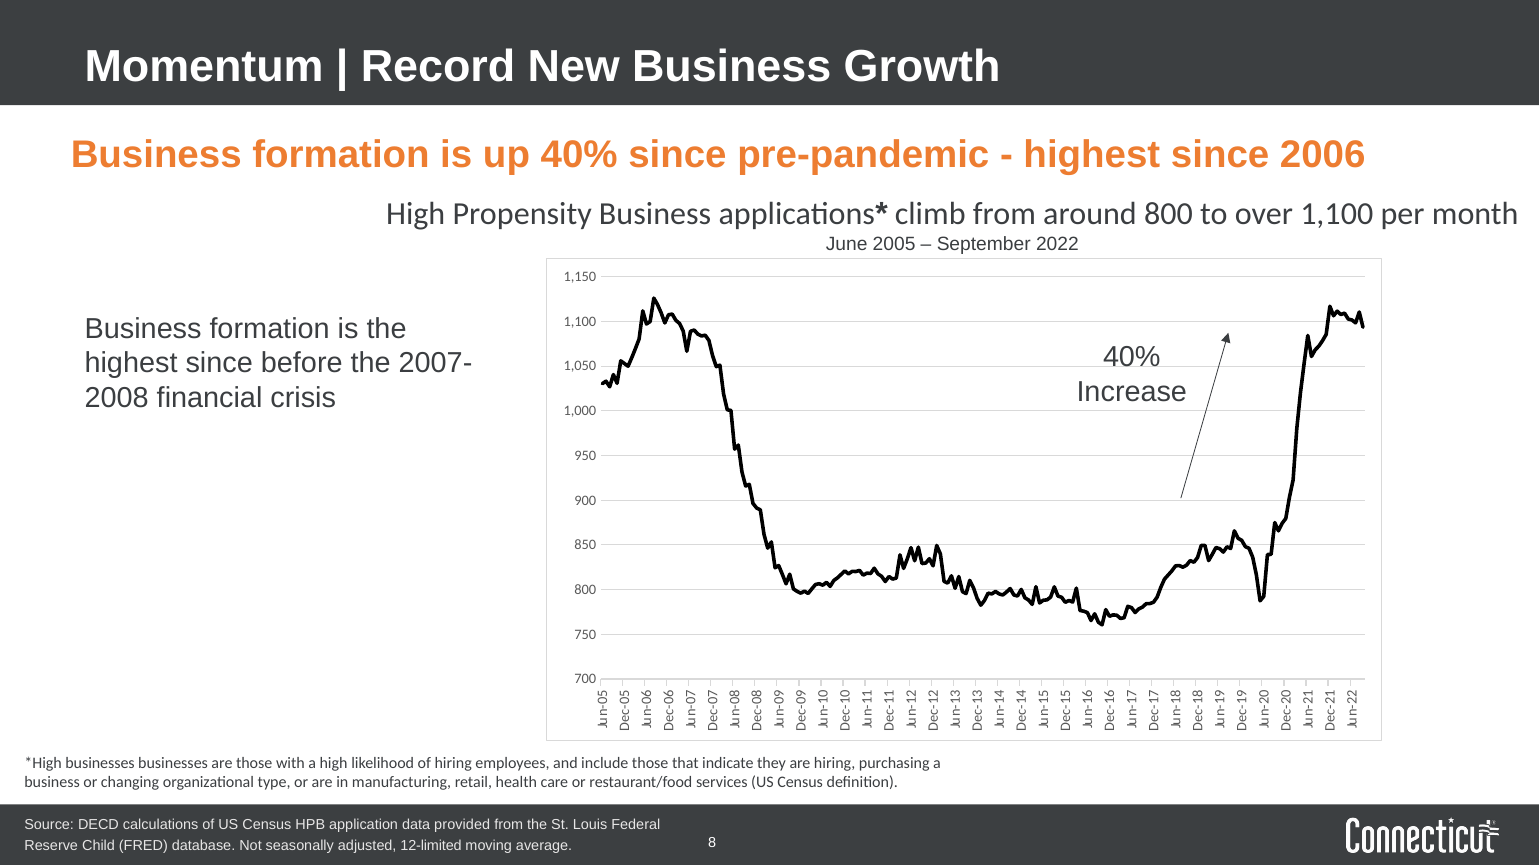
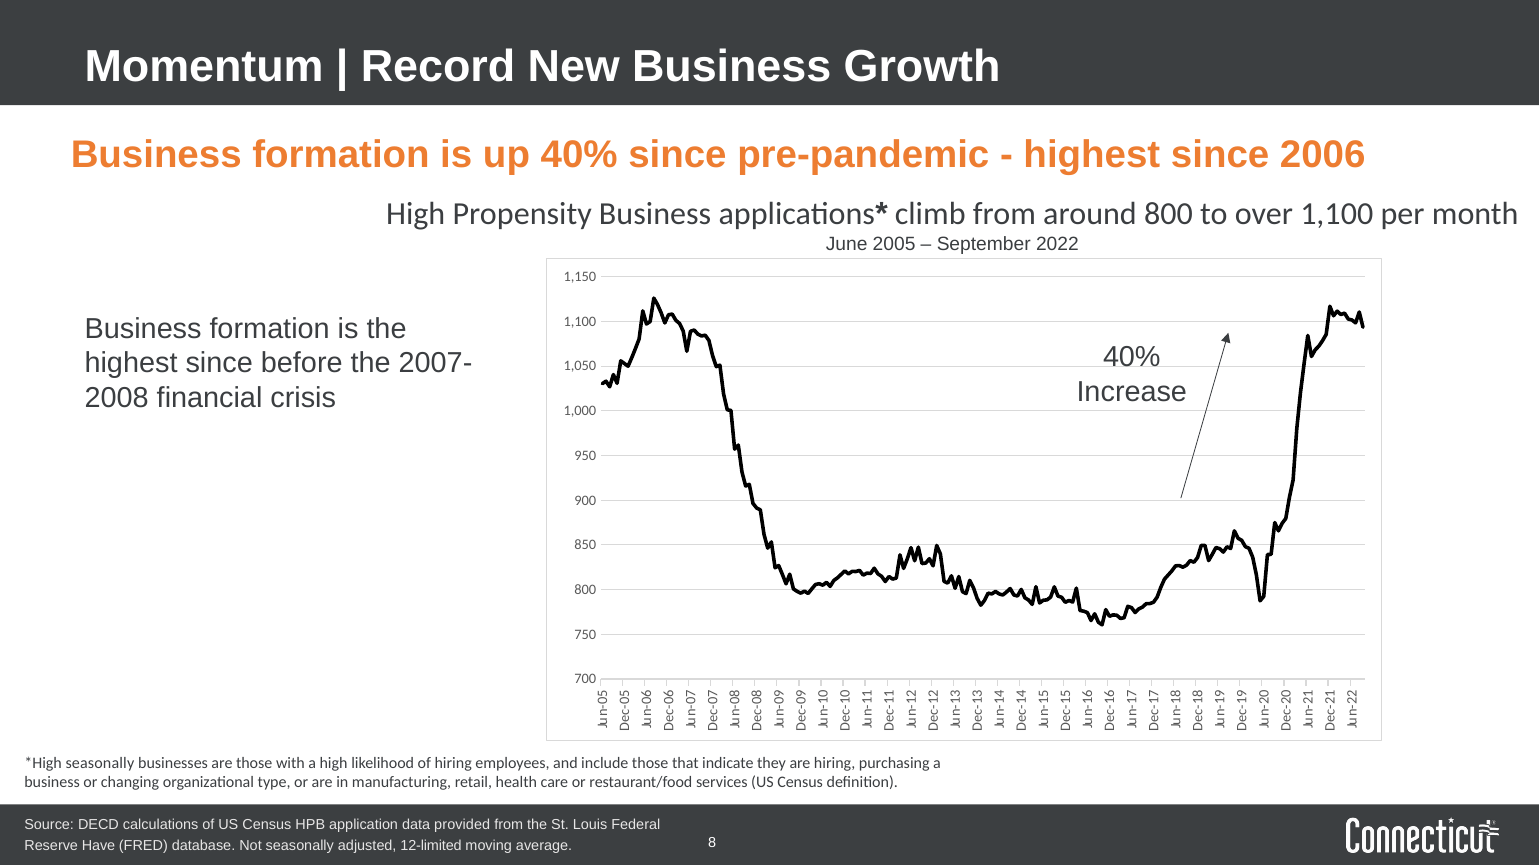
businesses: businesses -> seasonally (100, 764)
Child: Child -> Have (99, 847)
